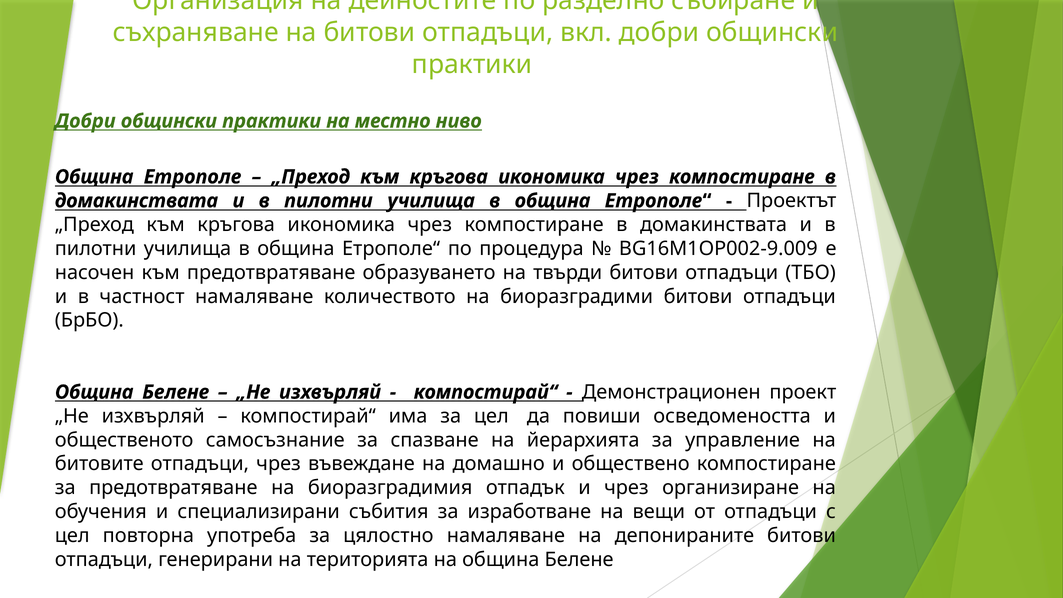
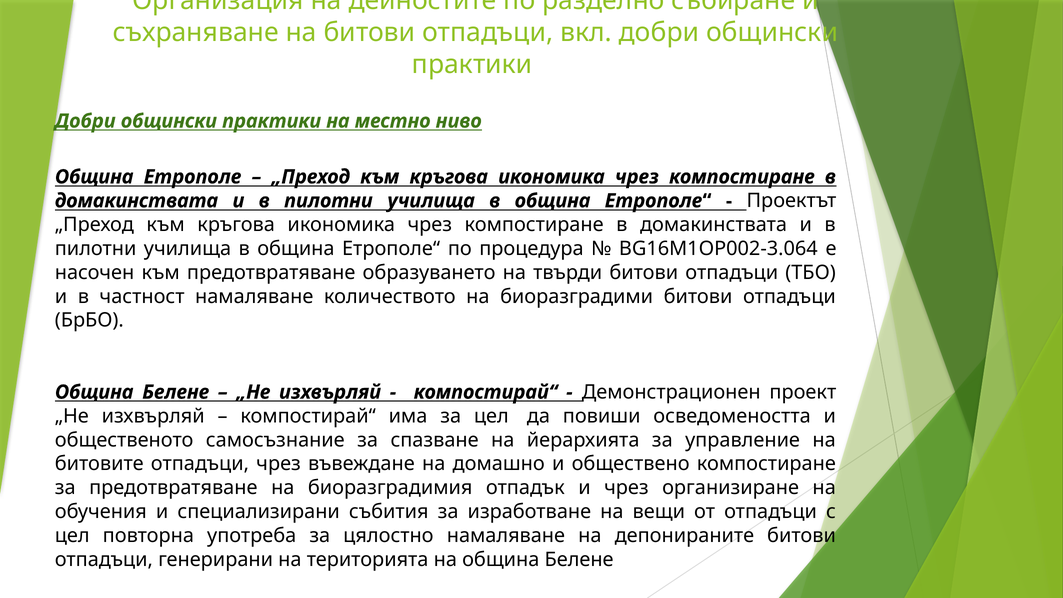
BG16M1OP002-9.009: BG16M1OP002-9.009 -> BG16M1OP002-3.064 (718, 249)
